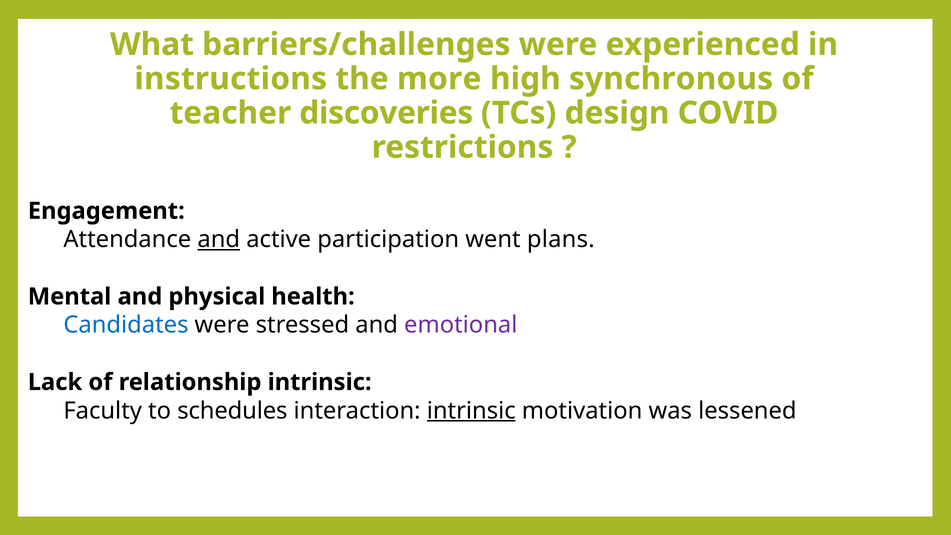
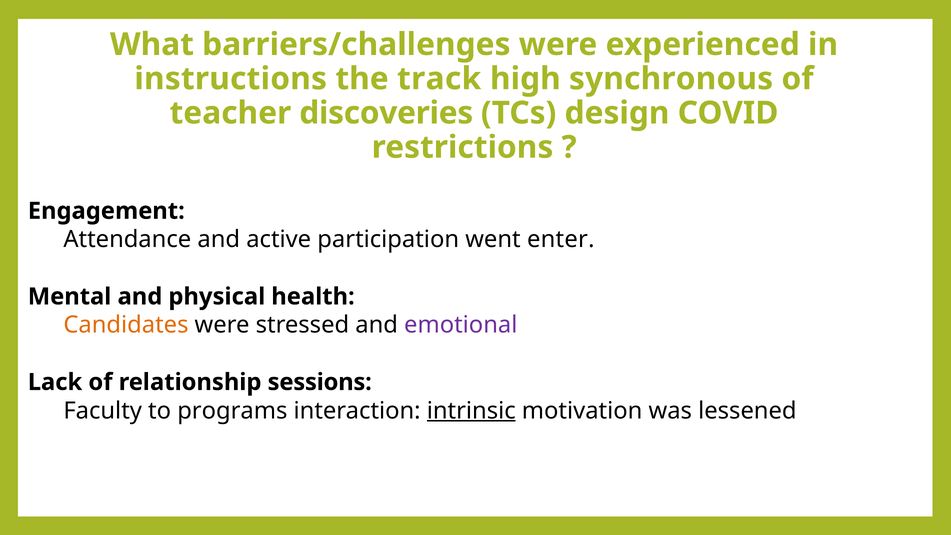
more: more -> track (439, 79)
and underline: present -> none (219, 239)
plans: plans -> enter (561, 239)
Candidates colour: blue -> orange (126, 325)
relationship intrinsic: intrinsic -> sessions (320, 382)
schedules: schedules -> programs (232, 411)
